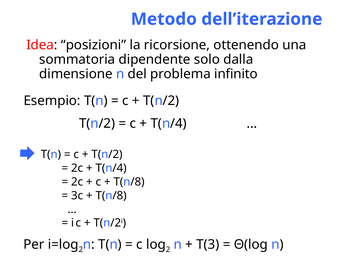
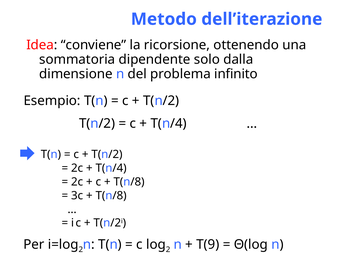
posizioni: posizioni -> conviene (94, 45)
T(3: T(3 -> T(9 (208, 245)
